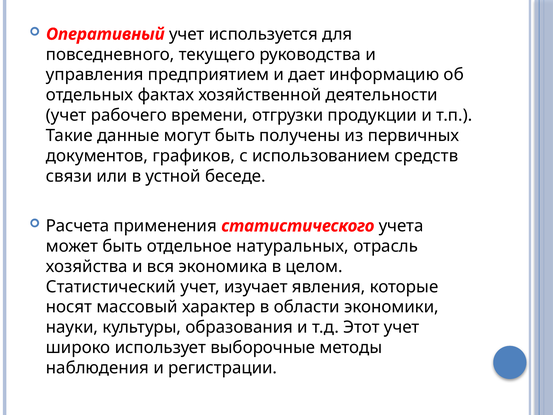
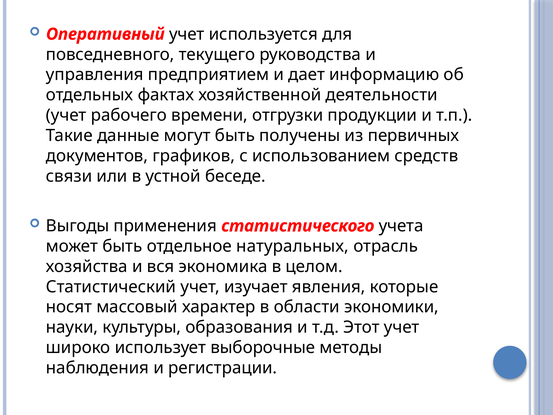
Расчета: Расчета -> Выгоды (78, 226)
